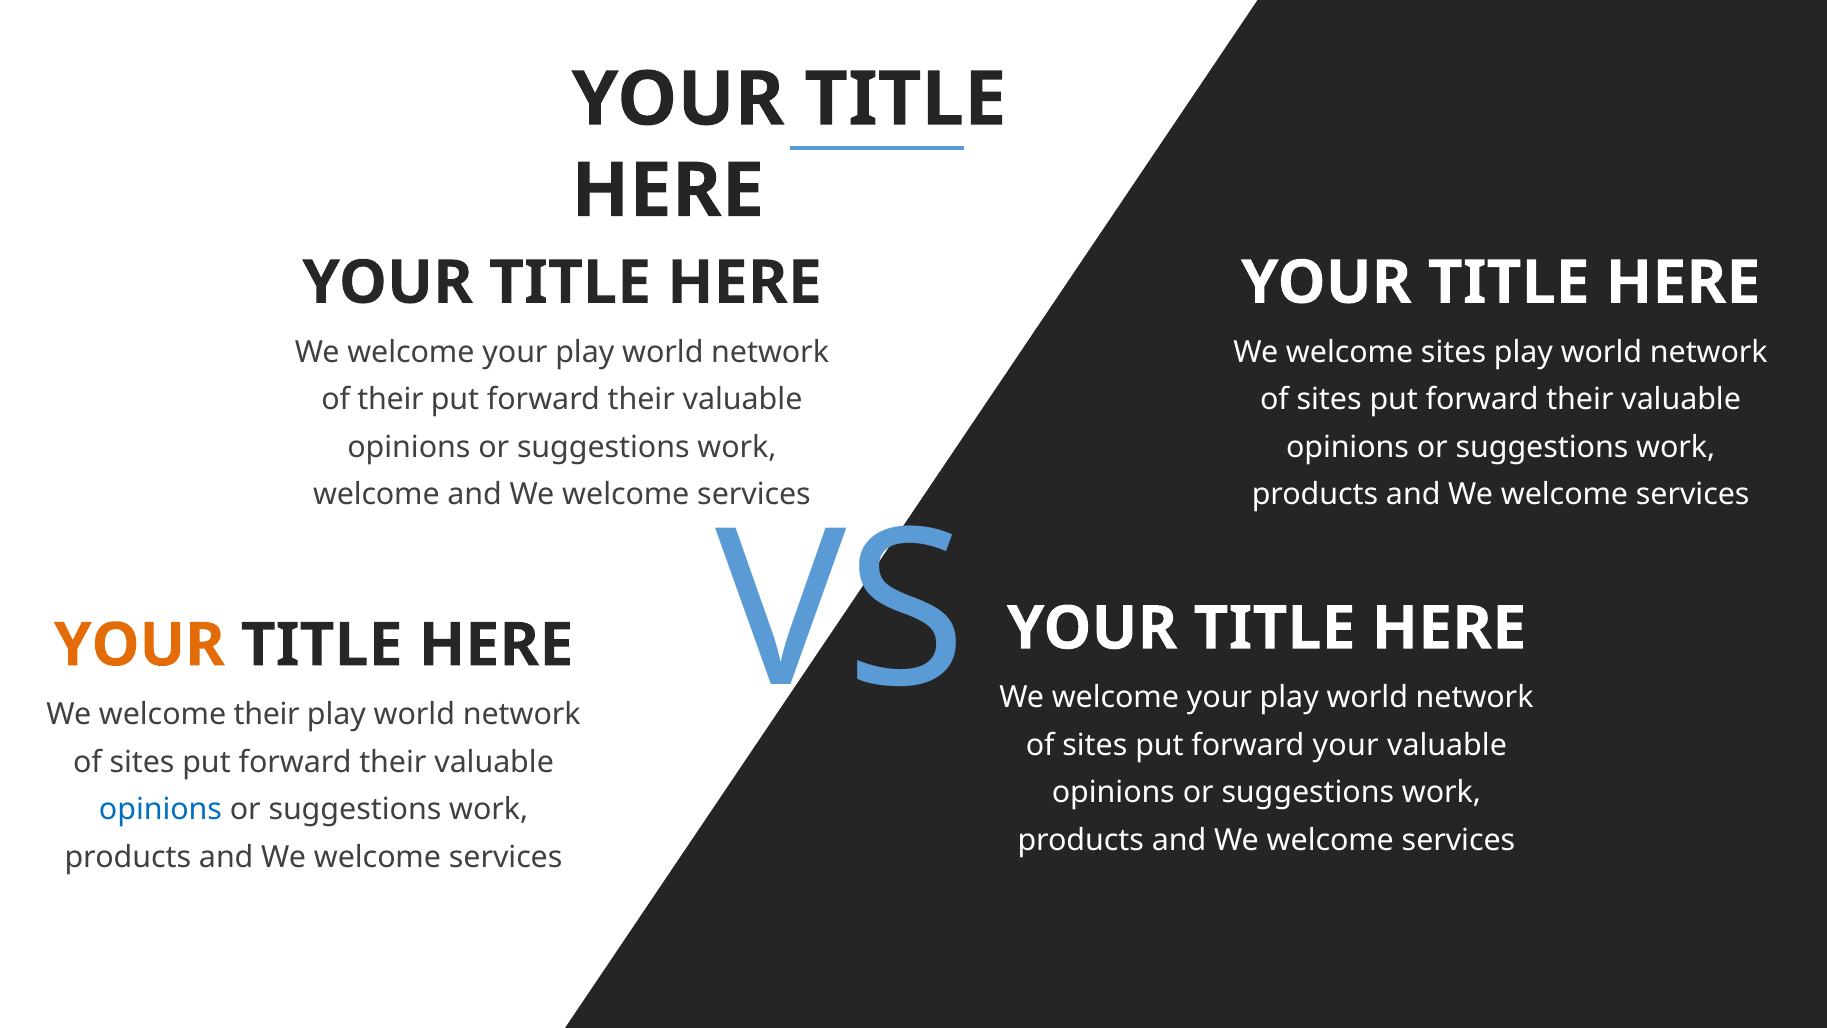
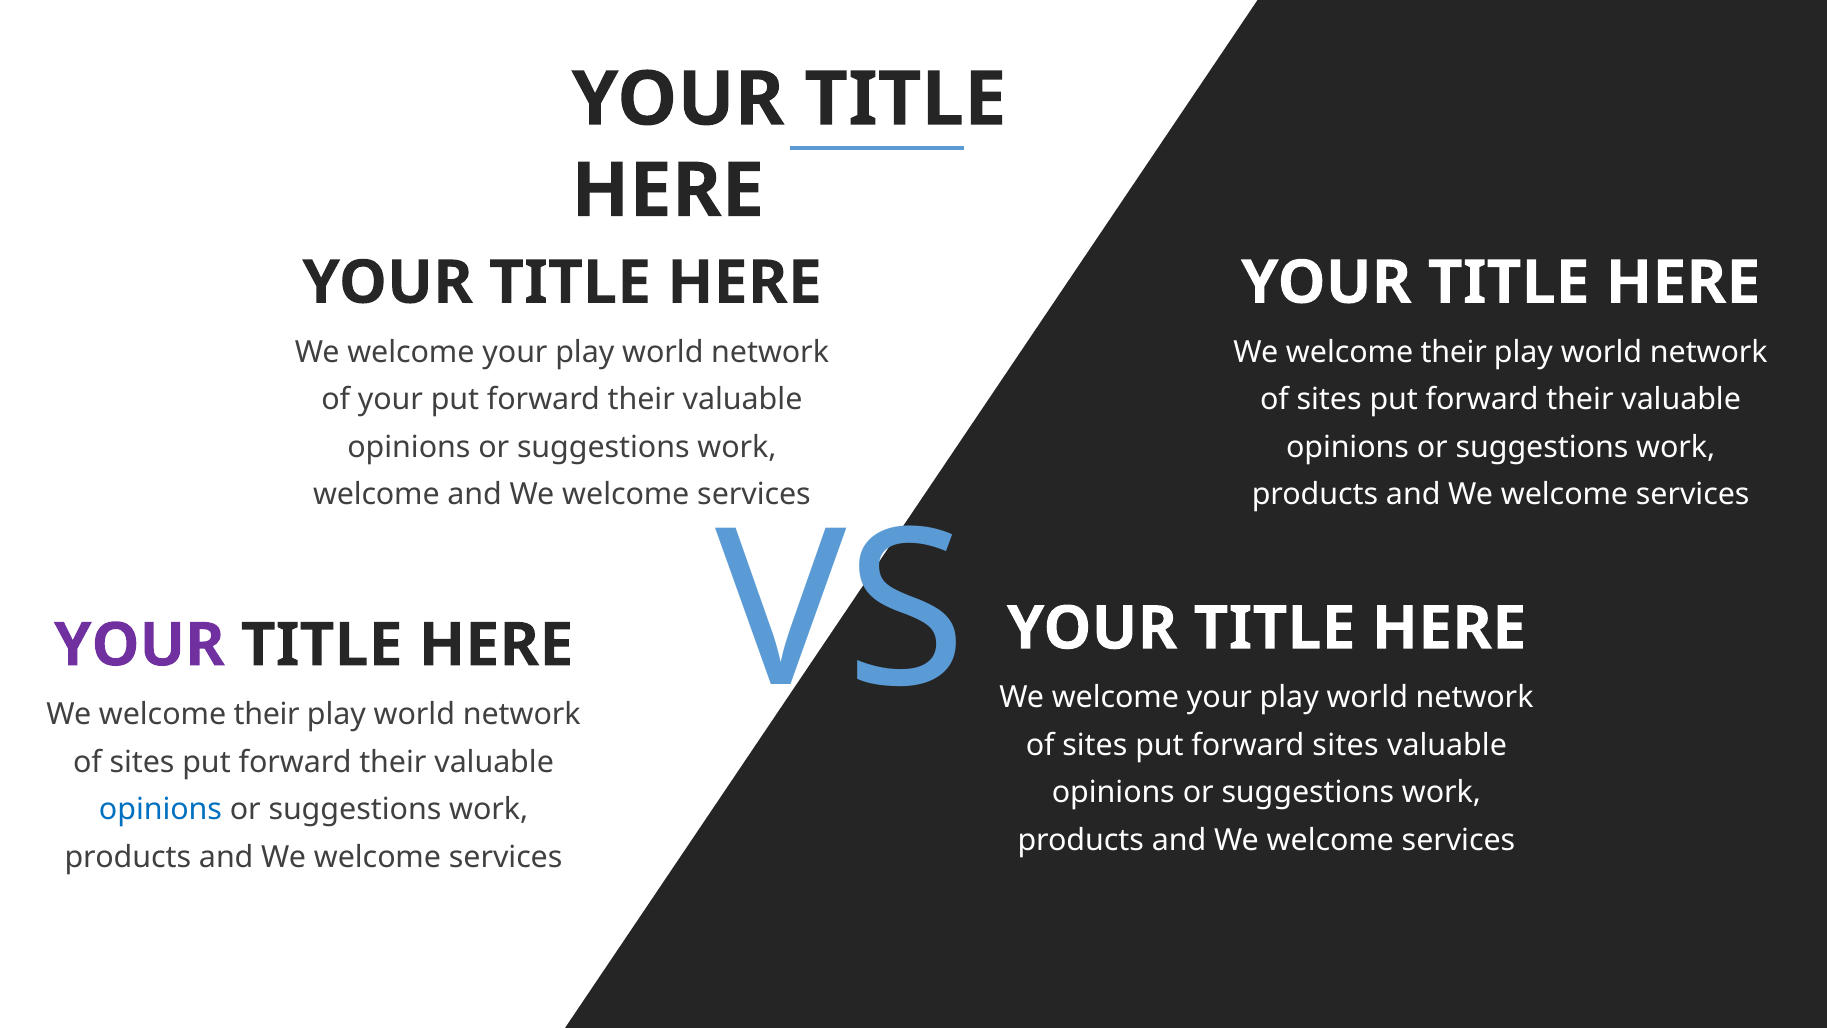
sites: sites -> their (1454, 352)
of their: their -> your (390, 400)
YOUR colour: orange -> purple (139, 645)
forward your: your -> sites (1346, 745)
